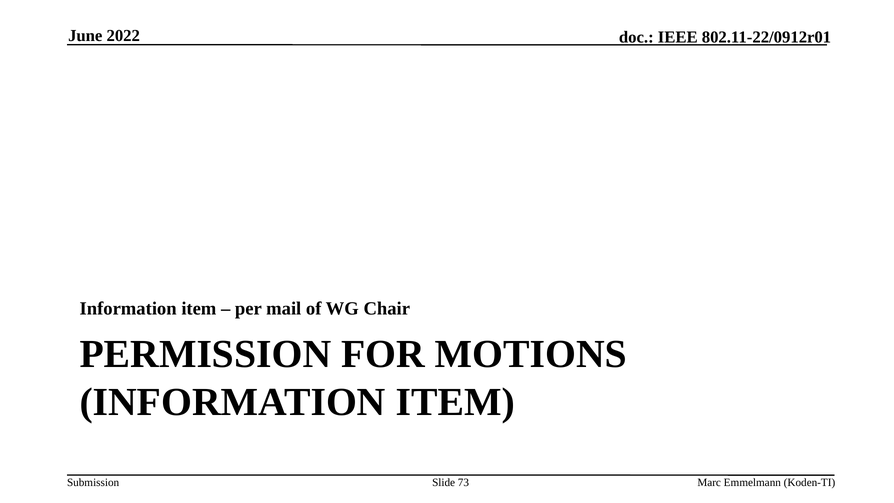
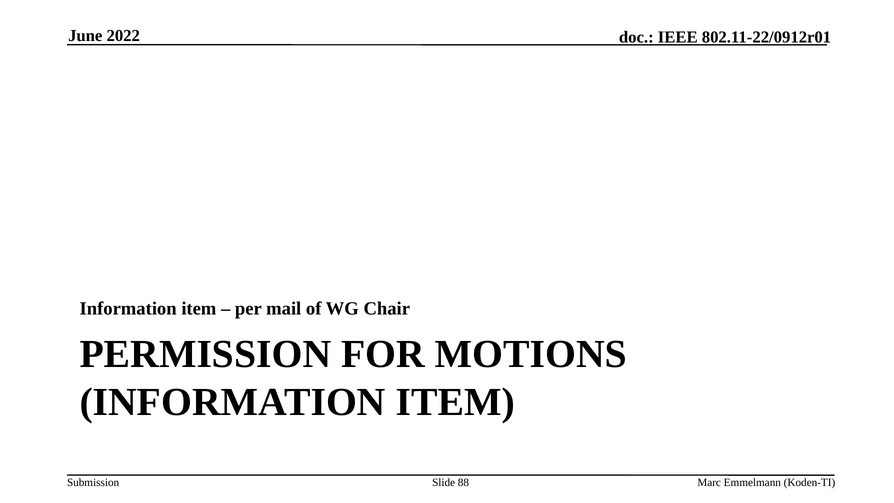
73: 73 -> 88 (463, 482)
